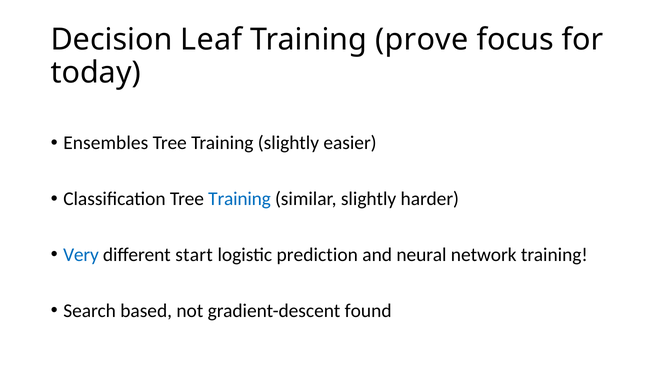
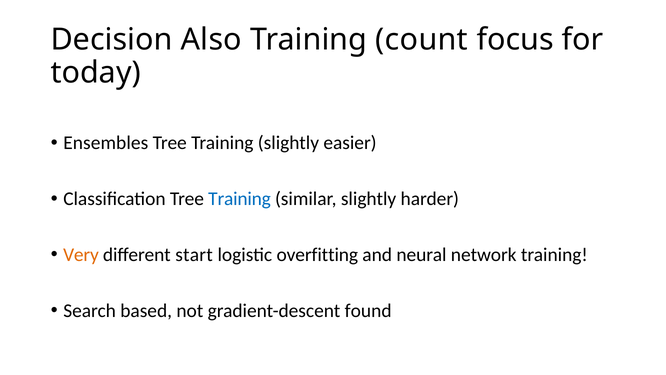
Leaf: Leaf -> Also (211, 39)
prove: prove -> count (422, 39)
Very colour: blue -> orange (81, 255)
prediction: prediction -> overfitting (317, 255)
